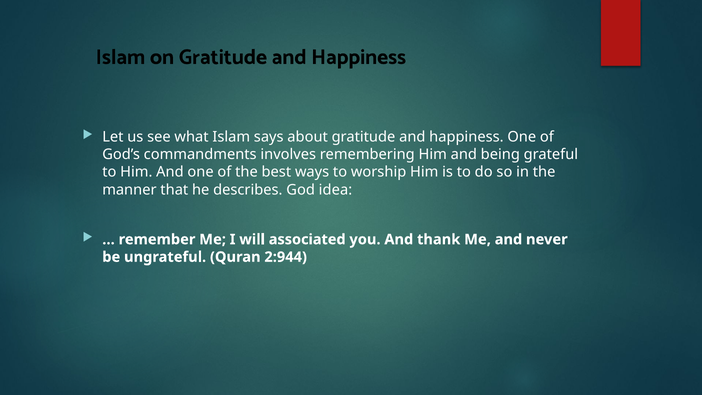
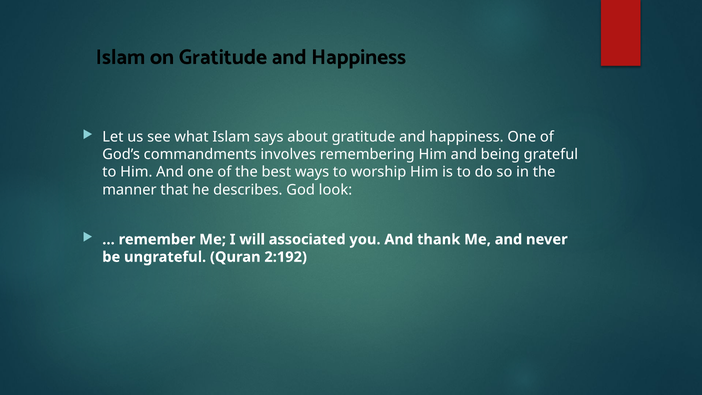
idea: idea -> look (335, 190)
2:944: 2:944 -> 2:192 (286, 257)
